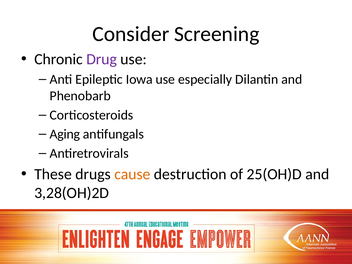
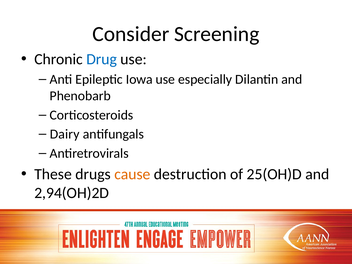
Drug colour: purple -> blue (102, 59)
Aging: Aging -> Dairy (65, 134)
3,28(OH)2D: 3,28(OH)2D -> 2,94(OH)2D (72, 193)
